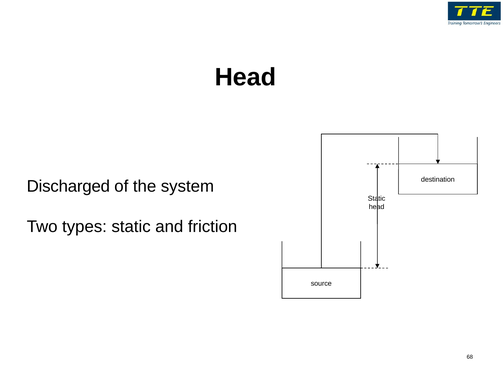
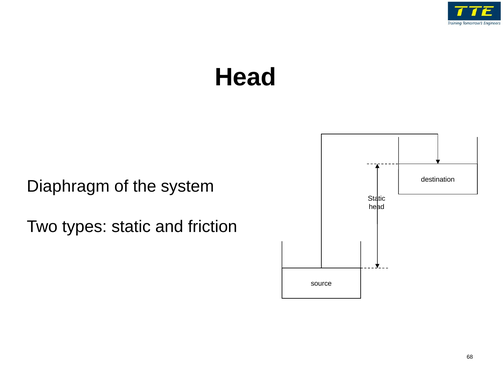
Discharged: Discharged -> Diaphragm (68, 187)
